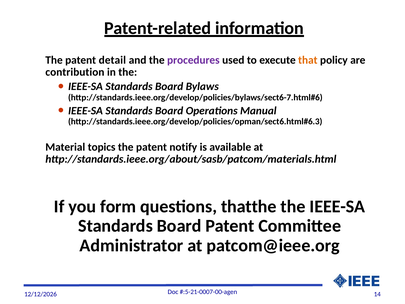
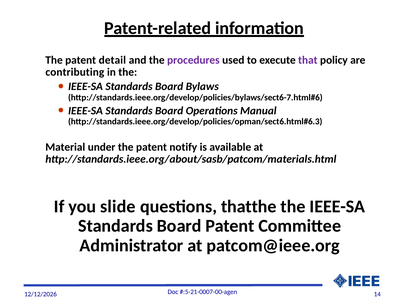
that colour: orange -> purple (308, 60)
contribution: contribution -> contributing (75, 72)
topics: topics -> under (102, 147)
form: form -> slide (118, 206)
